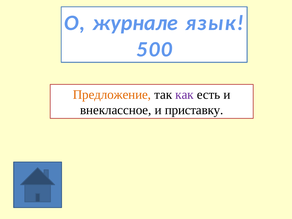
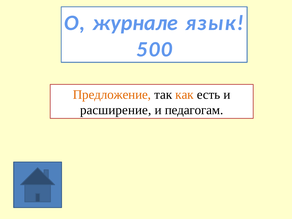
как colour: purple -> orange (184, 95)
внеклассное: внеклассное -> расширение (116, 110)
приставку: приставку -> педагогам (194, 110)
